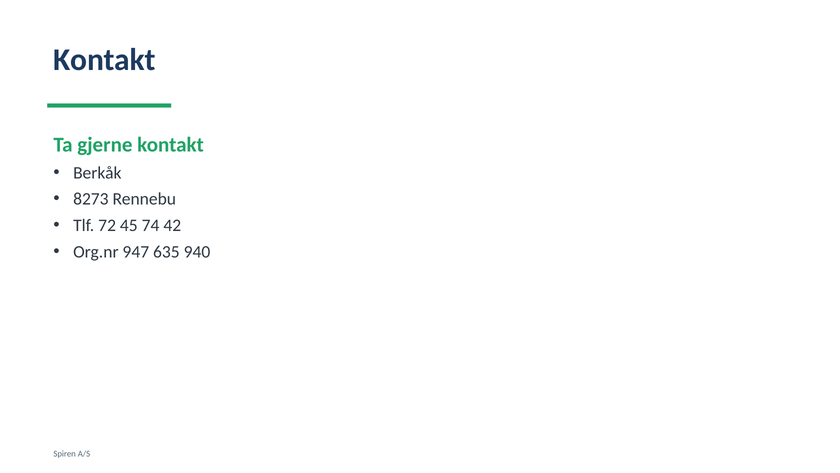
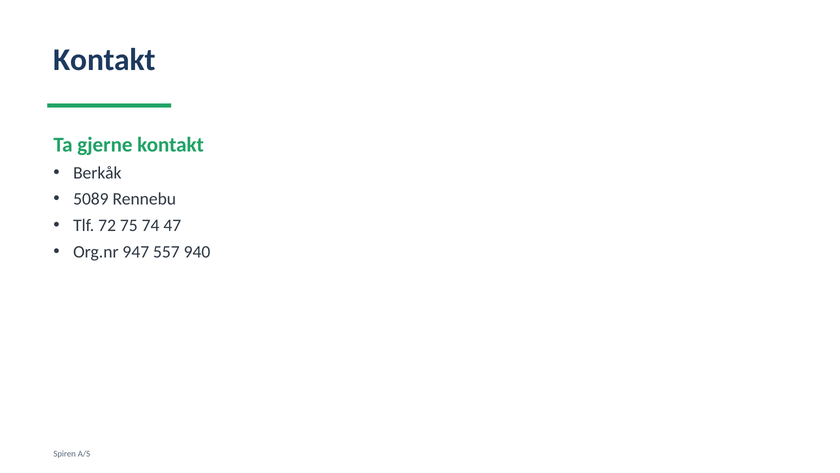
8273: 8273 -> 5089 (91, 199)
45: 45 -> 75 (129, 225)
42: 42 -> 47 (172, 225)
635: 635 -> 557 (166, 252)
